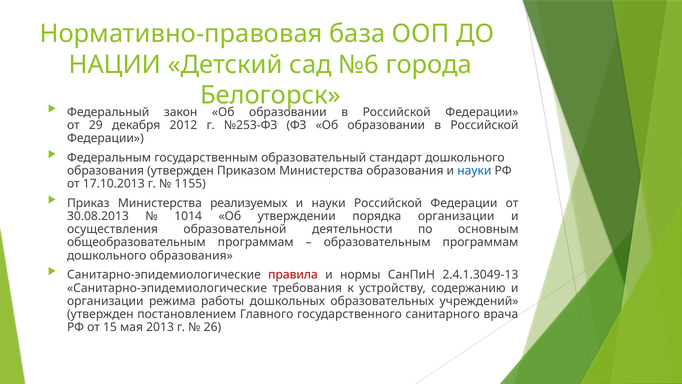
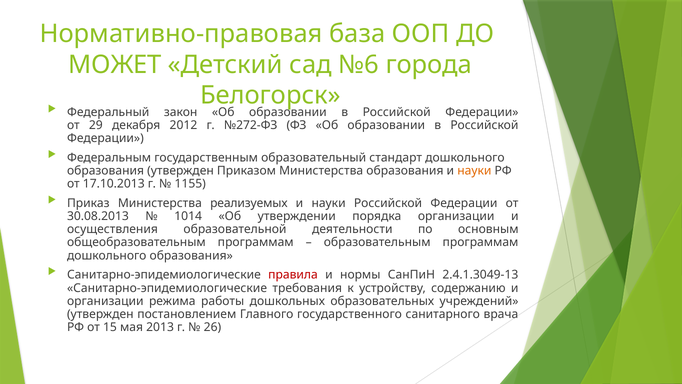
НАЦИИ: НАЦИИ -> МОЖЕТ (115, 65)
№253-ФЗ: №253-ФЗ -> №272-ФЗ (251, 125)
науки colour: blue -> orange (474, 171)
